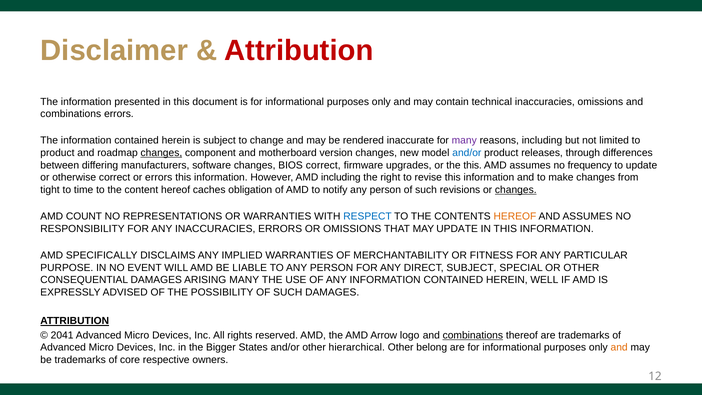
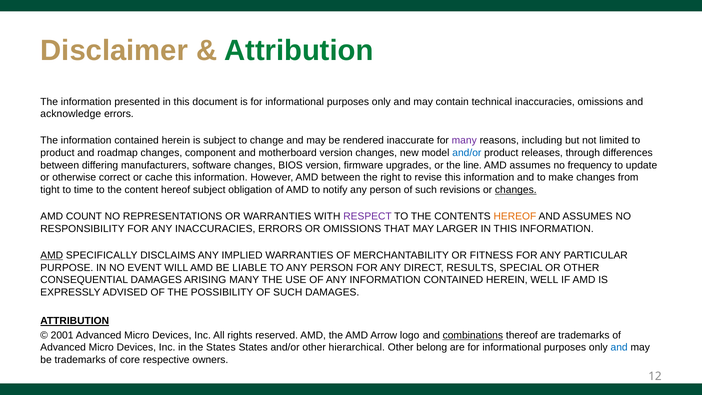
Attribution colour: red -> green (299, 51)
combinations: combinations -> acknowledge (71, 114)
changes underline: present -> none (161, 153)
BIOS correct: correct -> version (323, 165)
the this: this -> line (473, 165)
or errors: errors -> cache (159, 177)
AMD including: including -> between (341, 177)
hereof caches: caches -> subject (209, 190)
RESPECT colour: blue -> purple (368, 216)
MAY UPDATE: UPDATE -> LARGER (457, 229)
AMD underline: none -> present (52, 255)
DIRECT SUBJECT: SUBJECT -> RESULTS (472, 268)
2041: 2041 -> 2001 (62, 335)
the Bigger: Bigger -> States (221, 347)
and colour: orange -> blue (619, 347)
